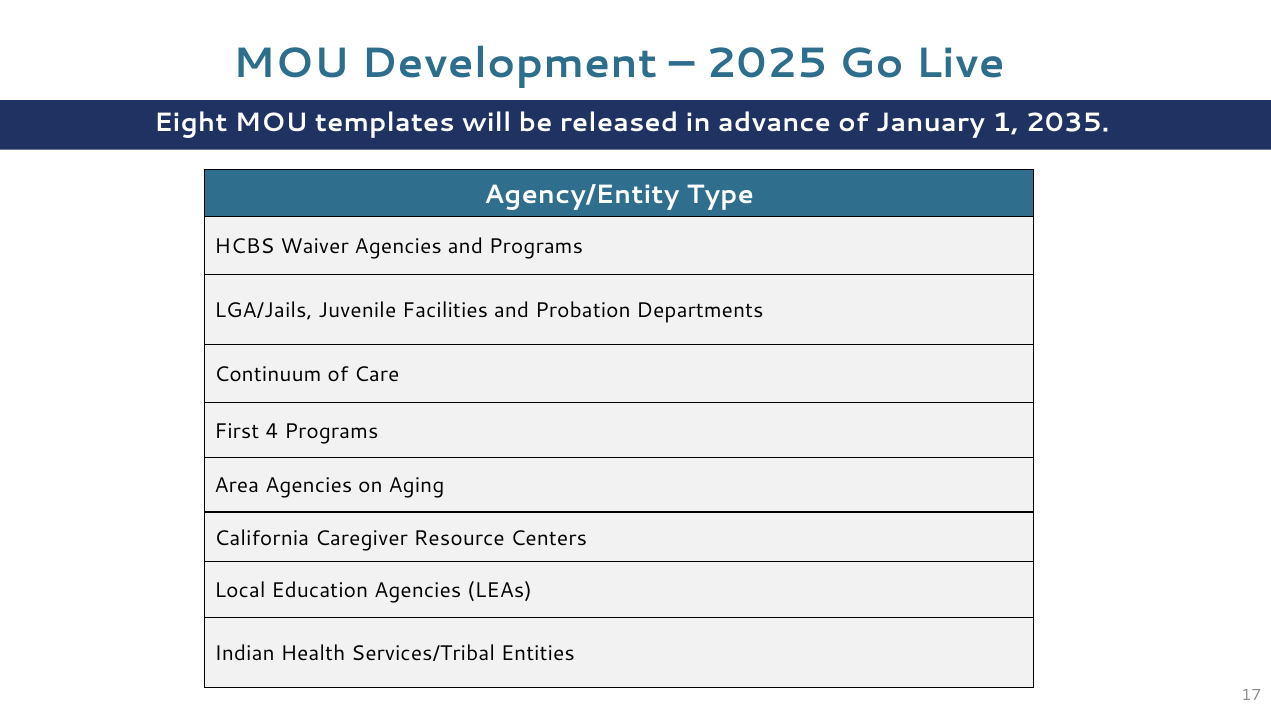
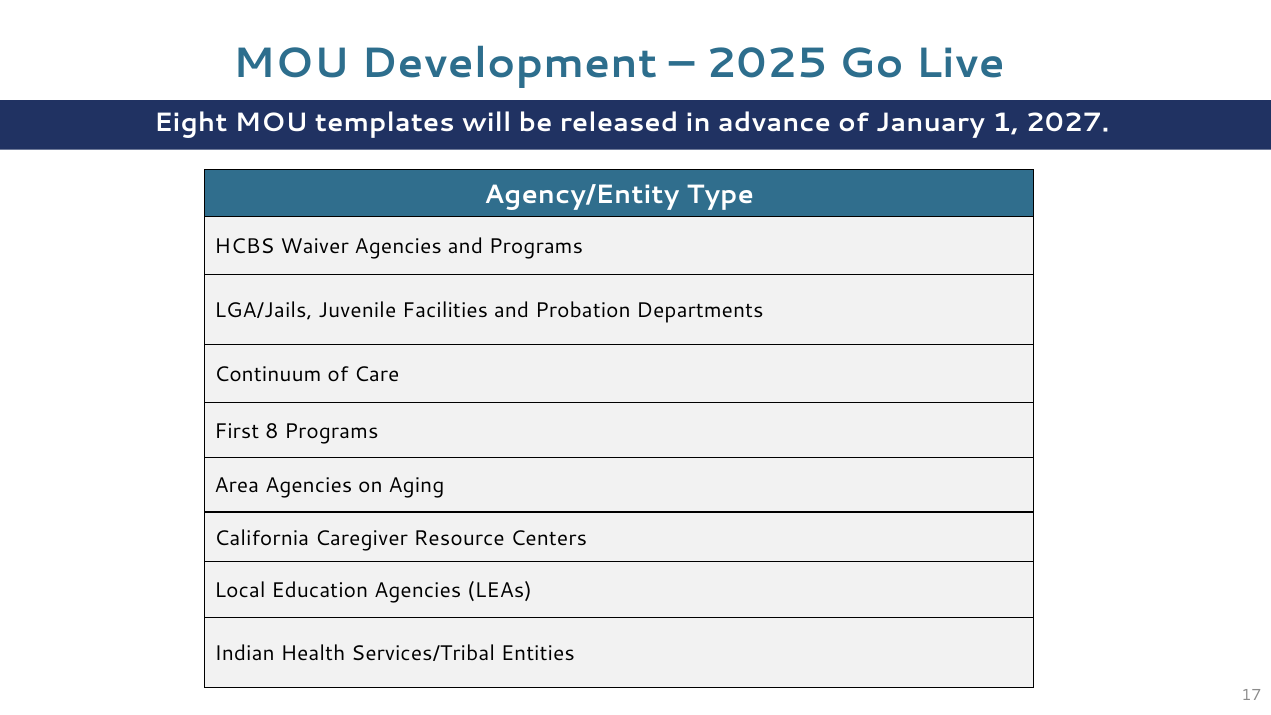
2035: 2035 -> 2027 (1067, 123)
4: 4 -> 8 (272, 431)
